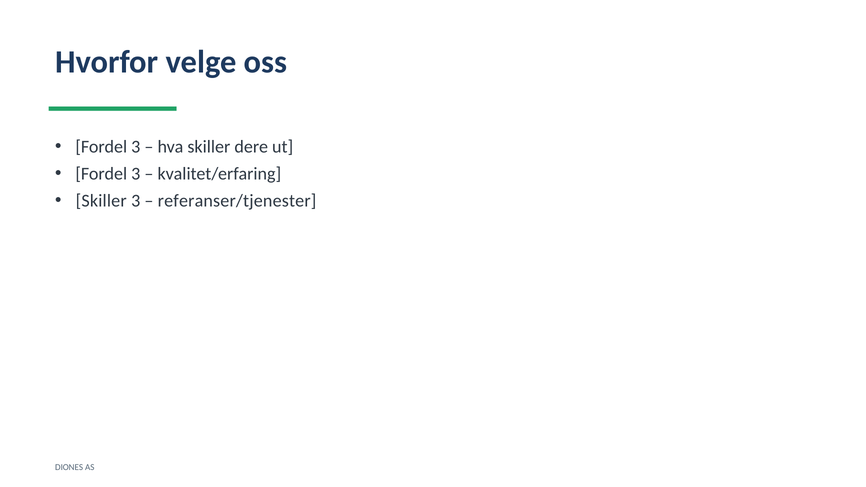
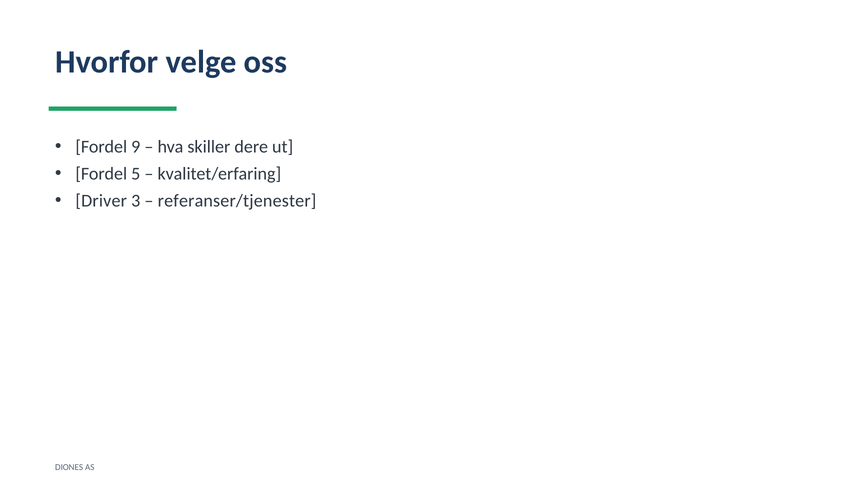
3: 3 -> 9 (136, 147)
3: 3 -> 5 (136, 174)
Skiller: Skiller -> Driver (101, 201)
